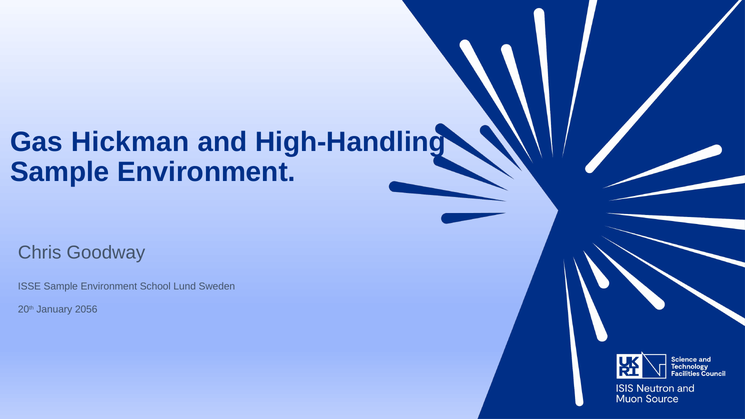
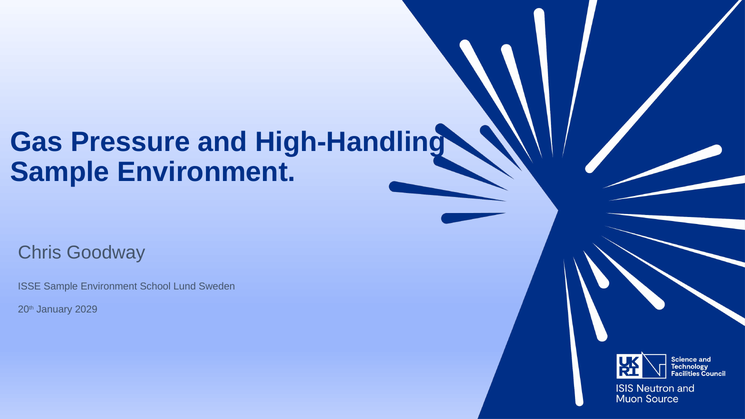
Hickman: Hickman -> Pressure (130, 142)
2056: 2056 -> 2029 (86, 309)
